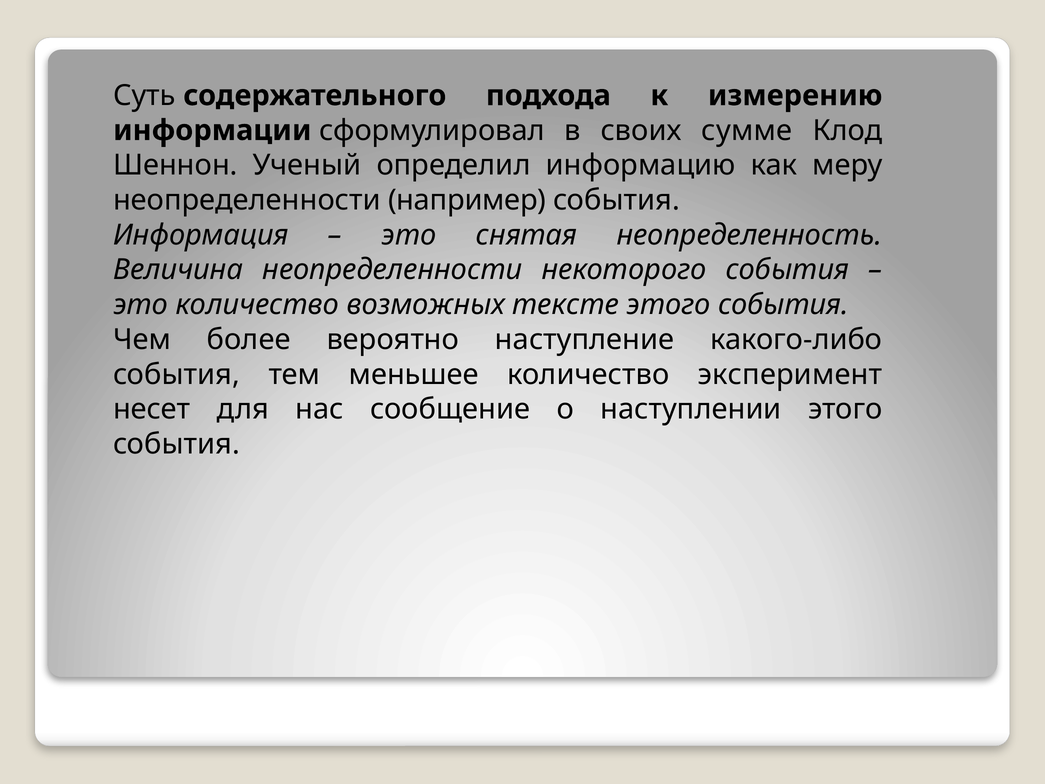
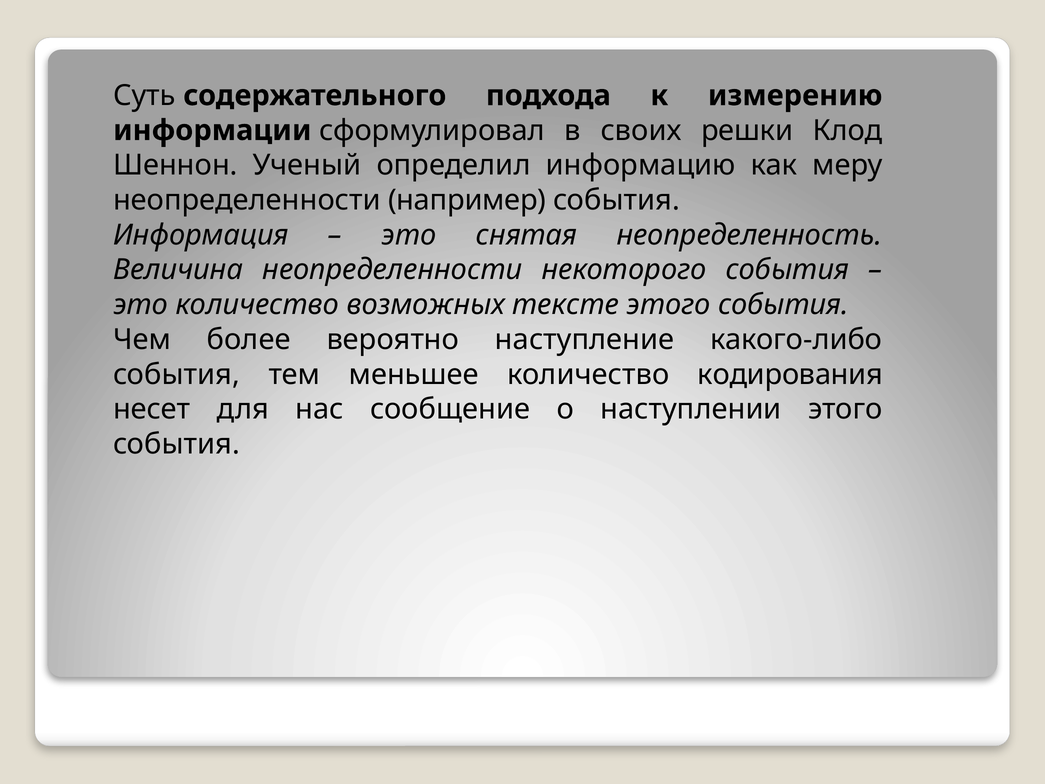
сумме: сумме -> решки (747, 130)
эксперимент: эксперимент -> кодирования (790, 374)
